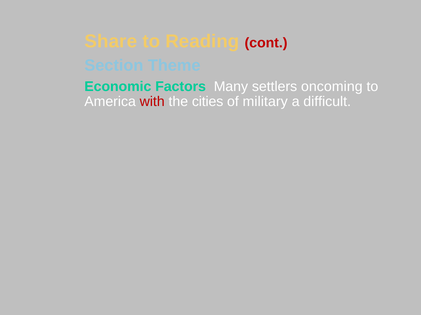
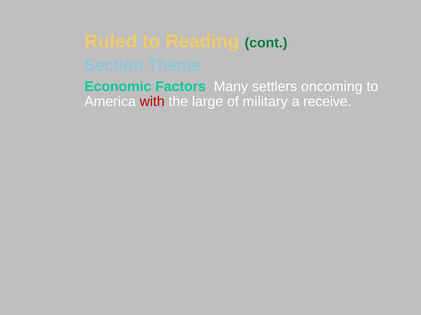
Share: Share -> Ruled (111, 42)
cont colour: red -> green (266, 43)
cities: cities -> large (208, 102)
difficult: difficult -> receive (327, 102)
